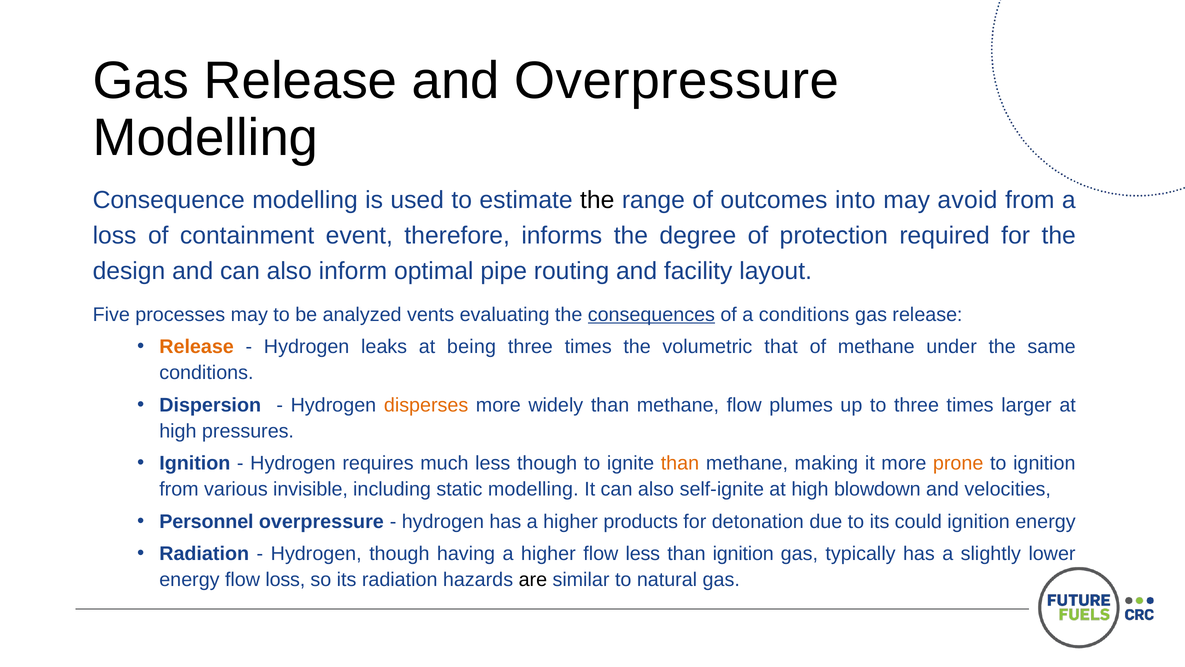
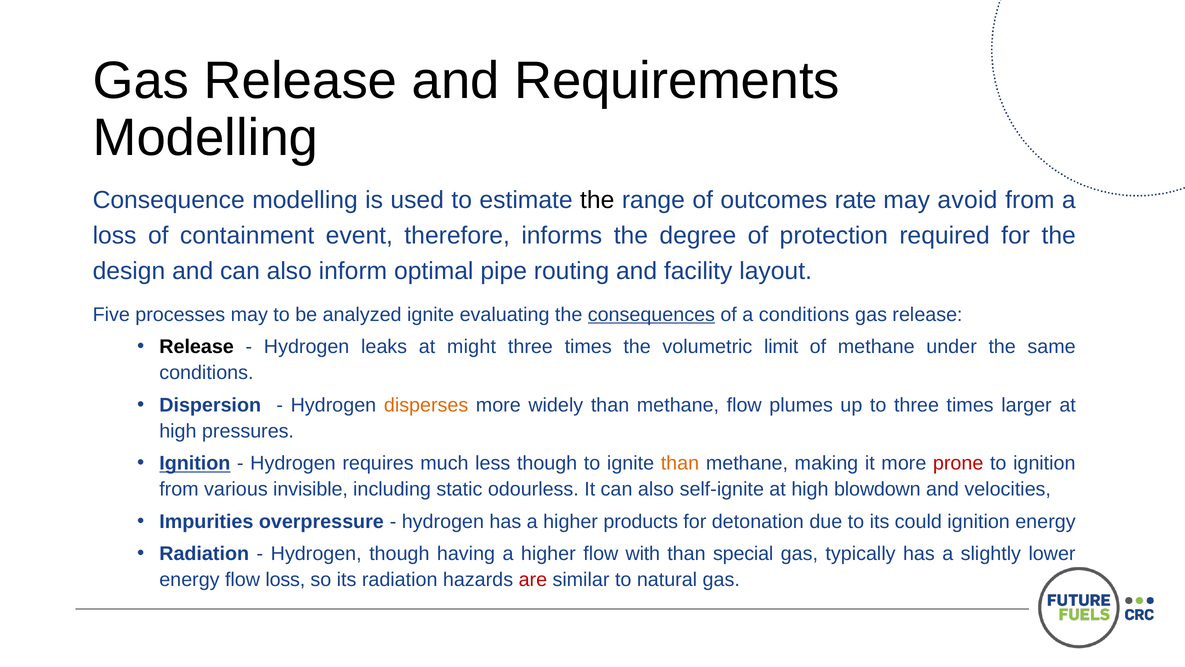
and Overpressure: Overpressure -> Requirements (677, 81)
into: into -> rate (856, 200)
analyzed vents: vents -> ignite (431, 314)
Release colour: orange -> black (197, 347)
being: being -> might (472, 347)
that: that -> limit (781, 347)
Ignition underline: none -> present (195, 463)
prone colour: orange -> red (958, 463)
static modelling: modelling -> odourless (533, 489)
Personnel: Personnel -> Impurities (206, 521)
flow less: less -> with (643, 554)
than ignition: ignition -> special (743, 554)
are colour: black -> red (533, 580)
